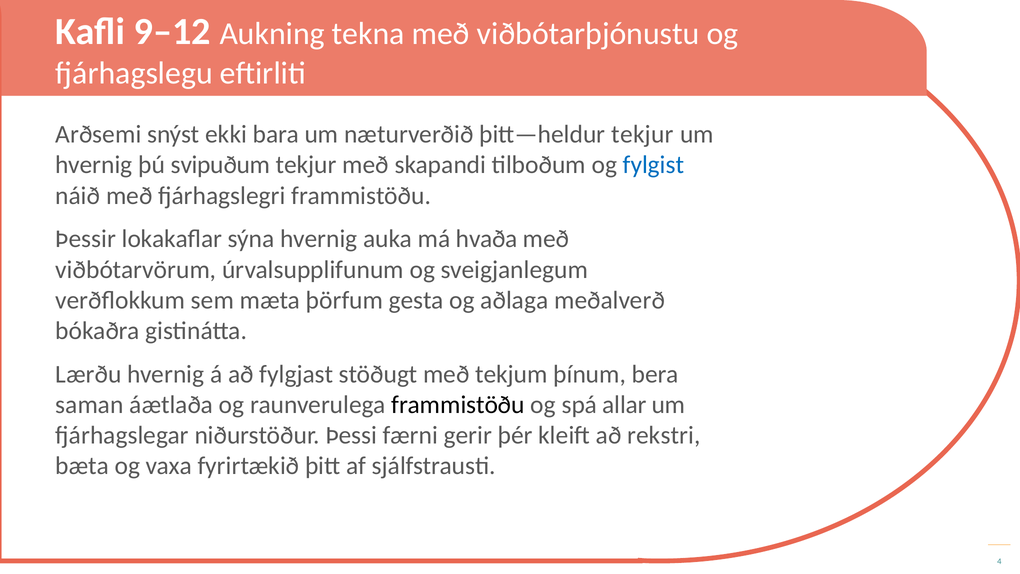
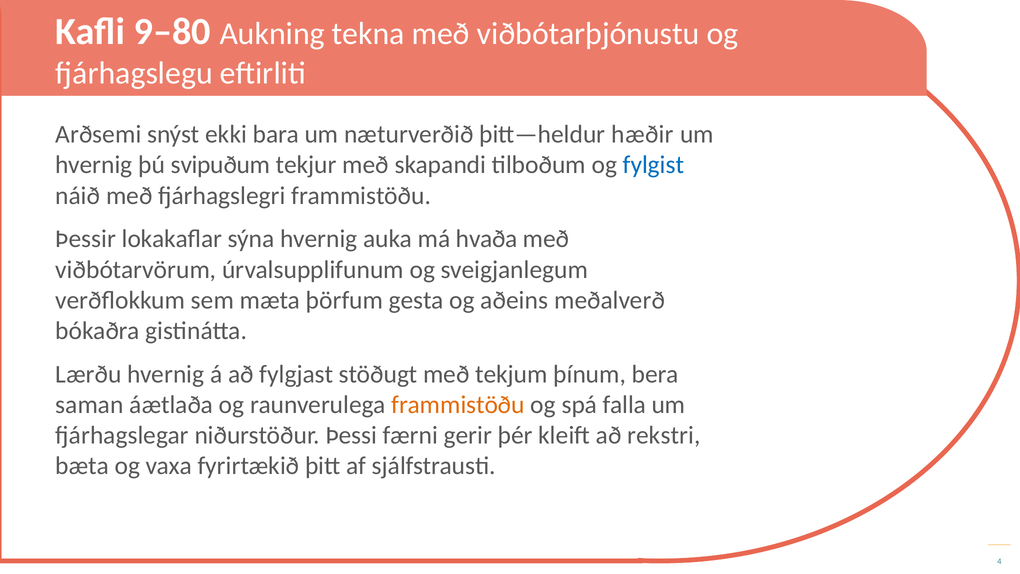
9–12: 9–12 -> 9–80 (172, 31)
þitt—heldur tekjur: tekjur -> hæðir (643, 134)
aðlaga: aðlaga -> aðeins (514, 300)
frammistöðu colour: black -> orange (458, 405)
allar: allar -> falla (624, 405)
